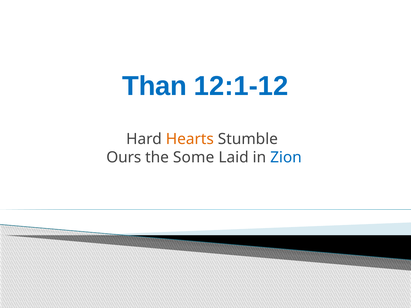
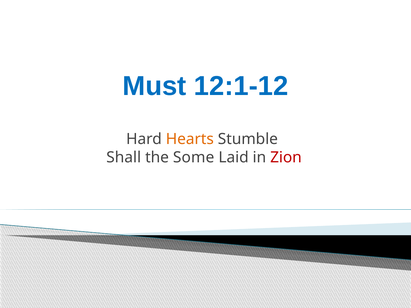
Than: Than -> Must (154, 86)
Ours: Ours -> Shall (124, 158)
Zion colour: blue -> red (286, 158)
